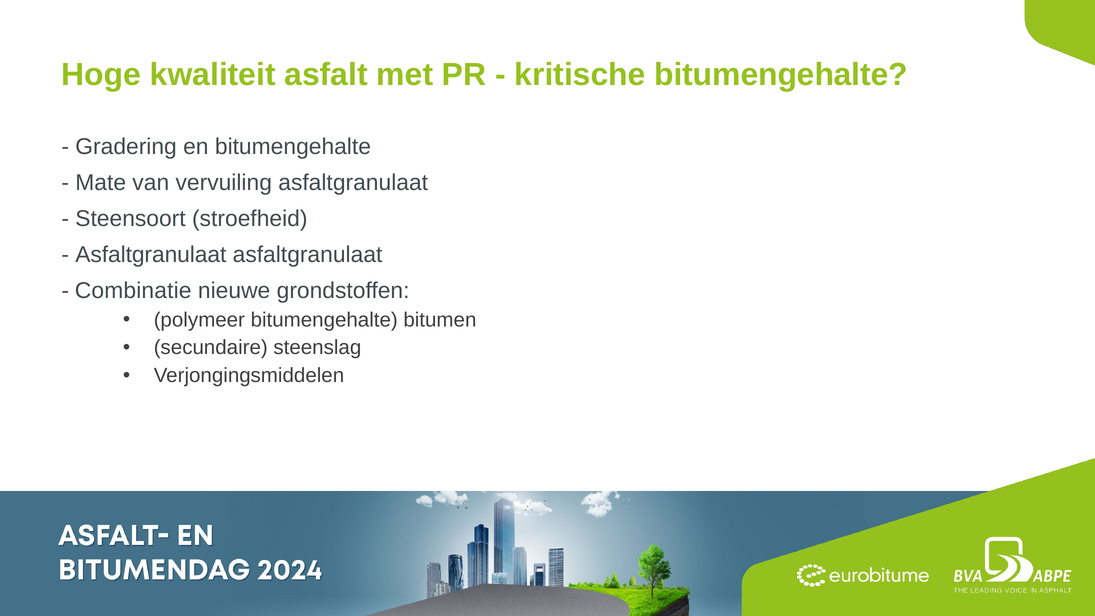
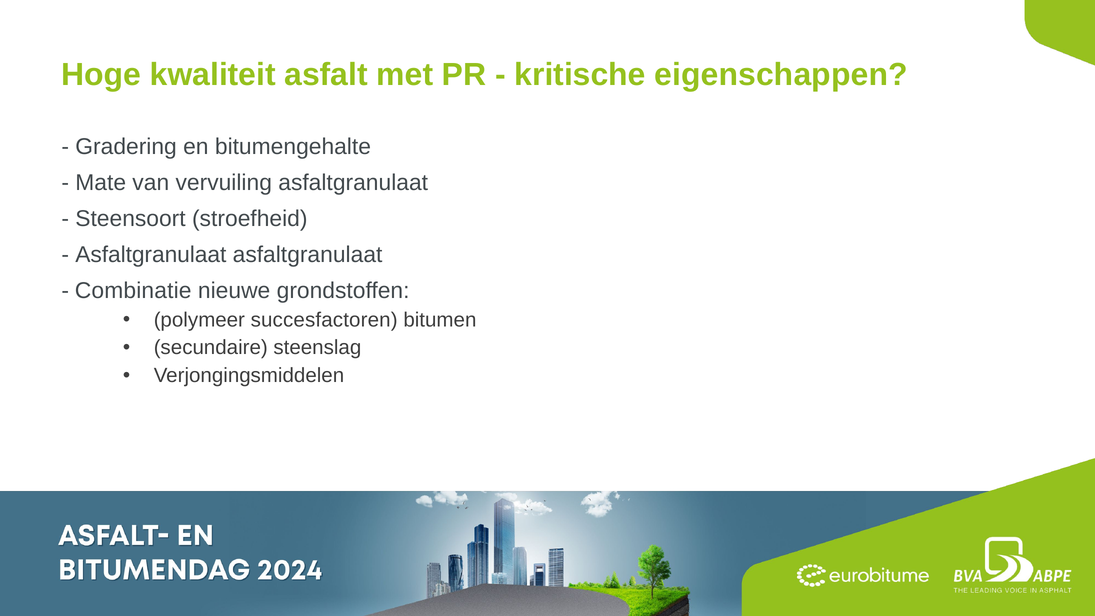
kritische bitumengehalte: bitumengehalte -> eigenschappen (781, 75)
polymeer bitumengehalte: bitumengehalte -> succesfactoren (324, 320)
